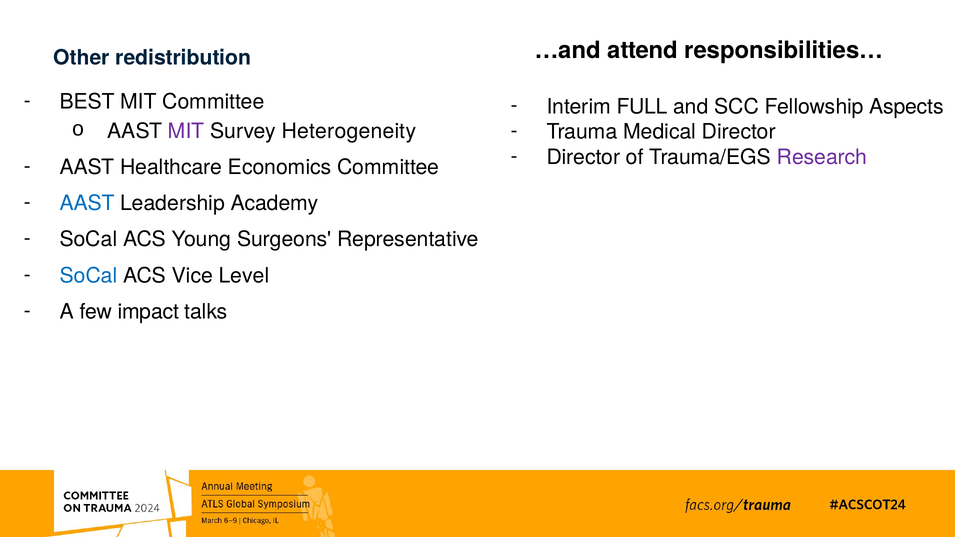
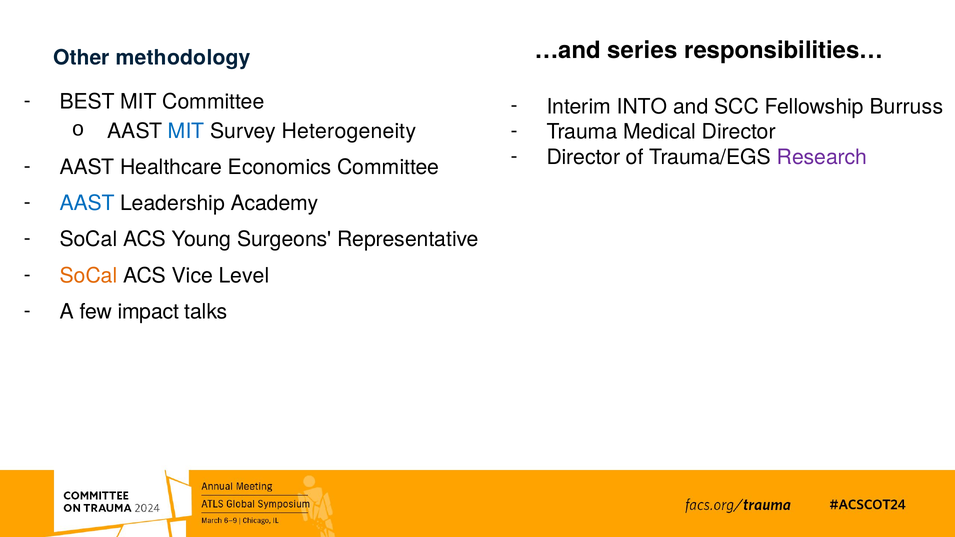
attend: attend -> series (642, 51)
redistribution: redistribution -> methodology (183, 58)
FULL: FULL -> INTO (642, 107)
Aspects: Aspects -> Burruss (906, 107)
MIT colour: purple -> blue (186, 131)
SoCal colour: blue -> orange (88, 276)
